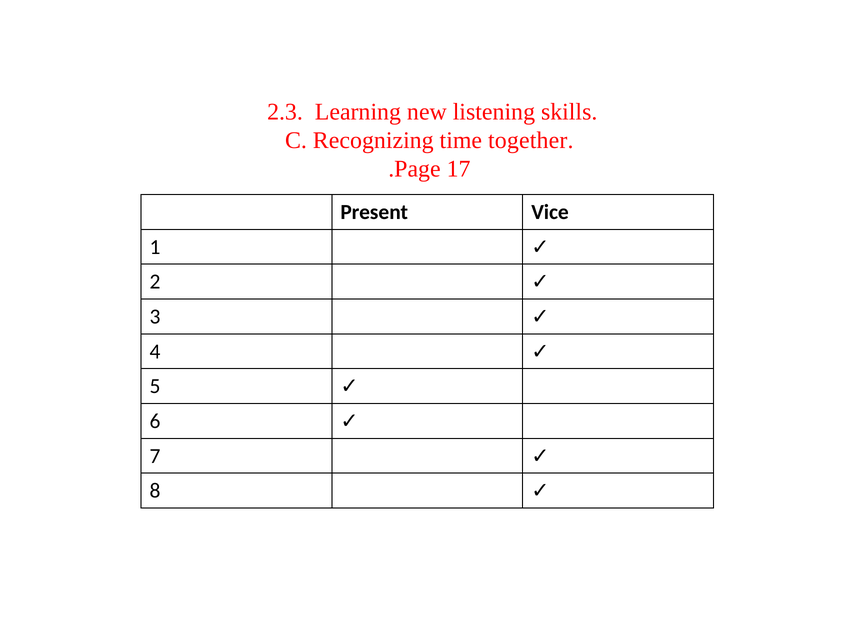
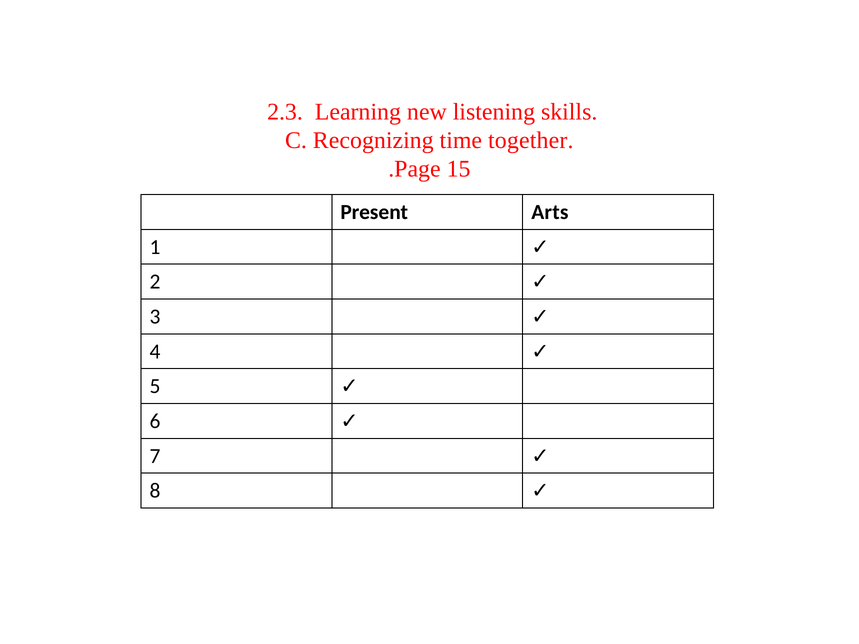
17: 17 -> 15 (459, 169)
Vice: Vice -> Arts (550, 212)
